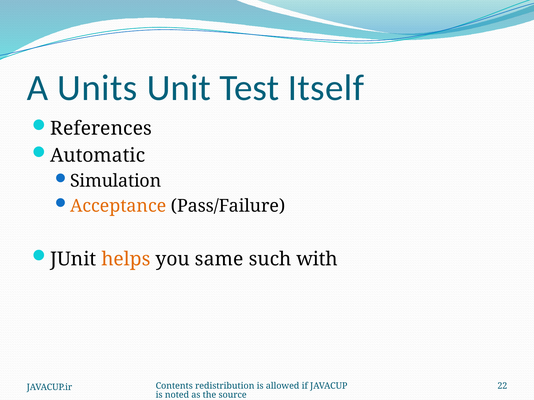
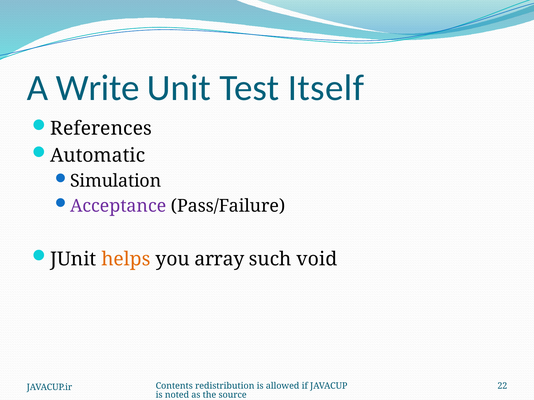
Units: Units -> Write (98, 88)
Acceptance colour: orange -> purple (118, 206)
same: same -> array (219, 259)
with: with -> void (317, 259)
